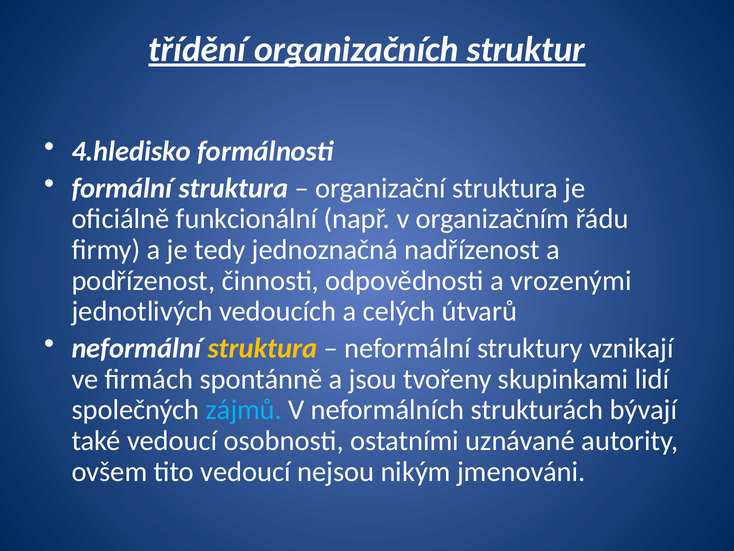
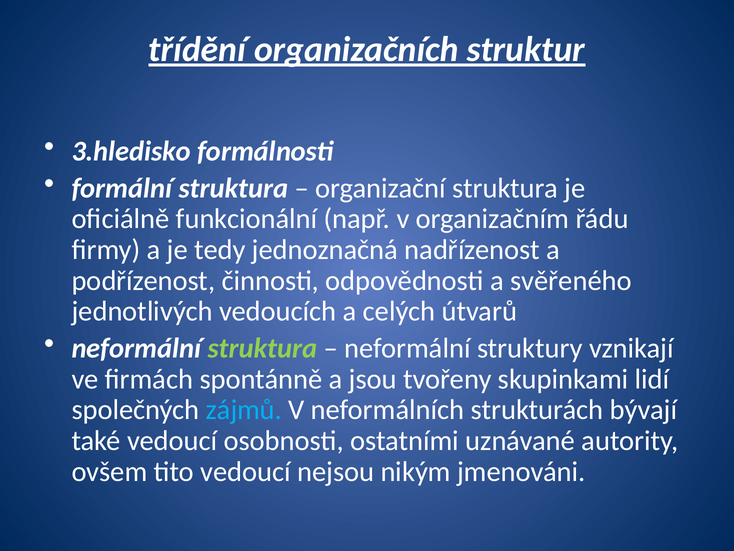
4.hledisko: 4.hledisko -> 3.hledisko (131, 151)
vrozenými: vrozenými -> svěřeného (571, 280)
struktura colour: yellow -> light green (262, 348)
